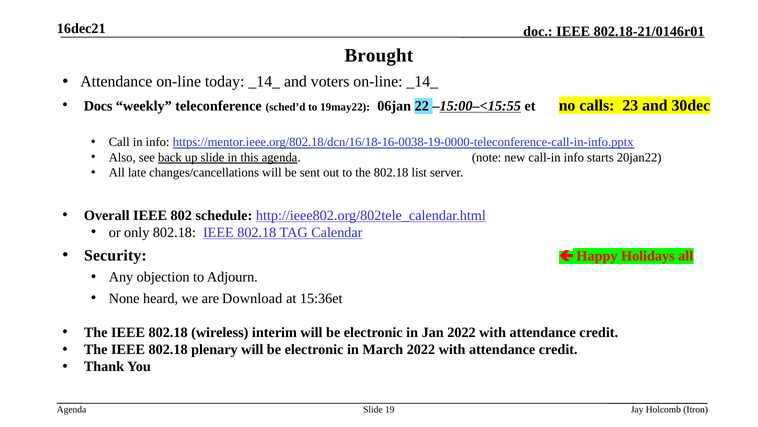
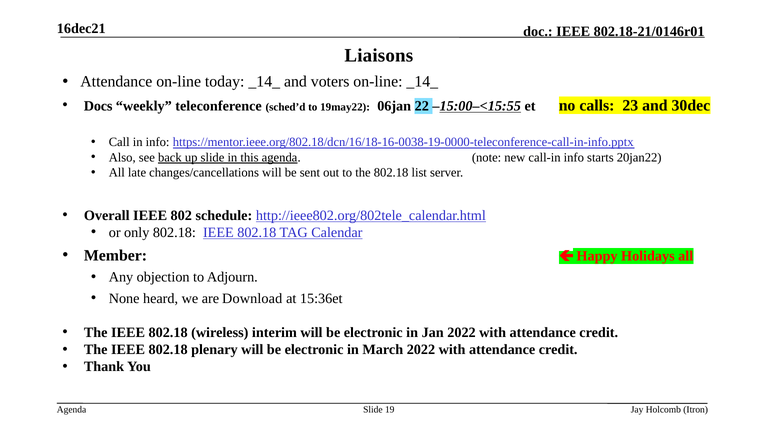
Brought: Brought -> Liaisons (379, 55)
Security: Security -> Member (115, 255)
